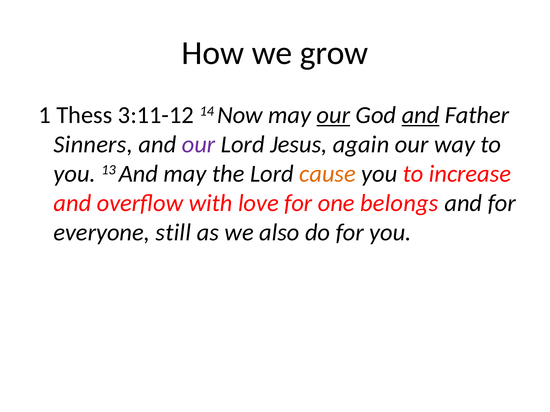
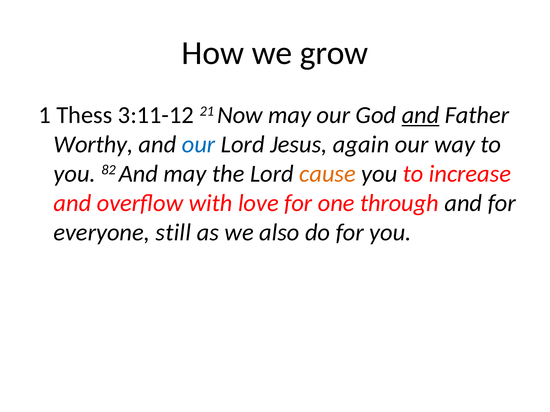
14: 14 -> 21 (207, 111)
our underline: present -> none (333, 115)
Sinners: Sinners -> Worthy (93, 145)
our colour: purple -> blue (199, 145)
13: 13 -> 82 (109, 170)
belongs: belongs -> through (399, 203)
